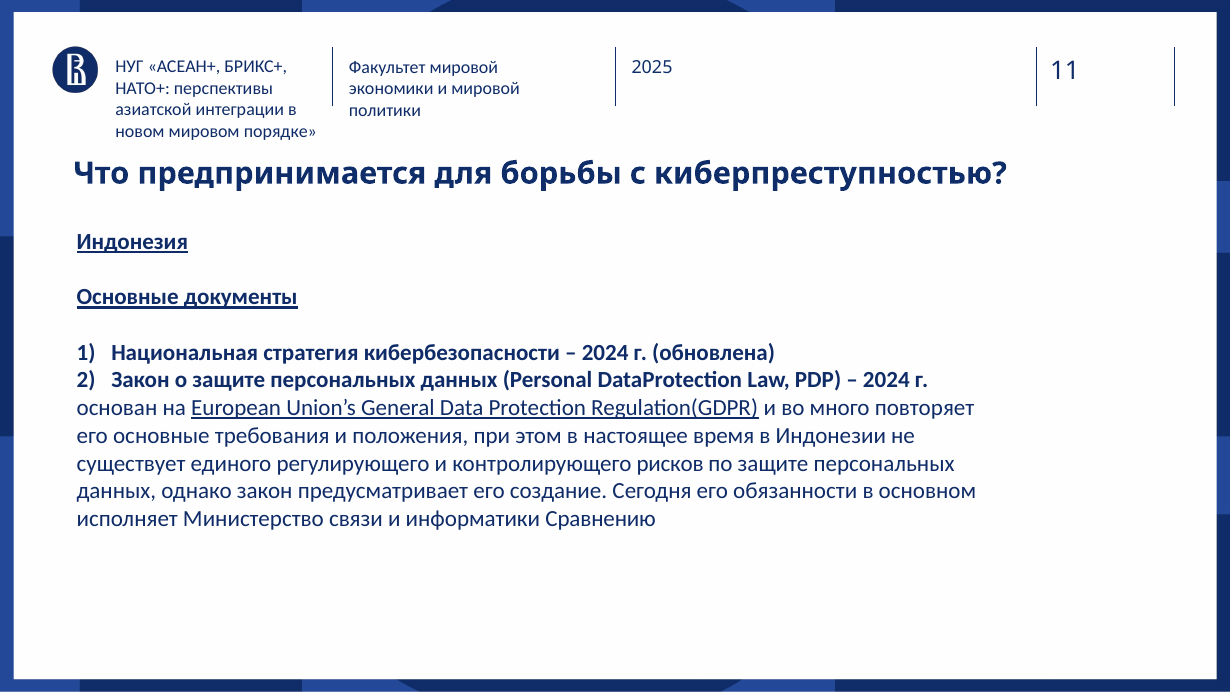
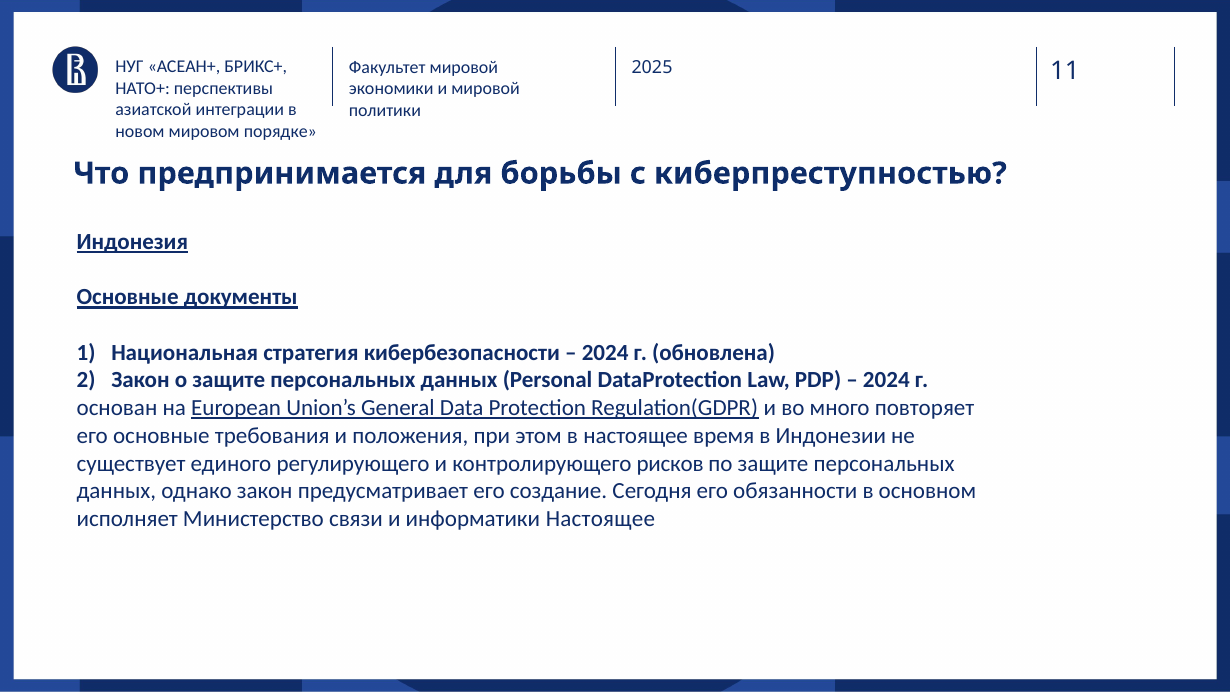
информатики Сравнению: Сравнению -> Настоящее (600, 519)
